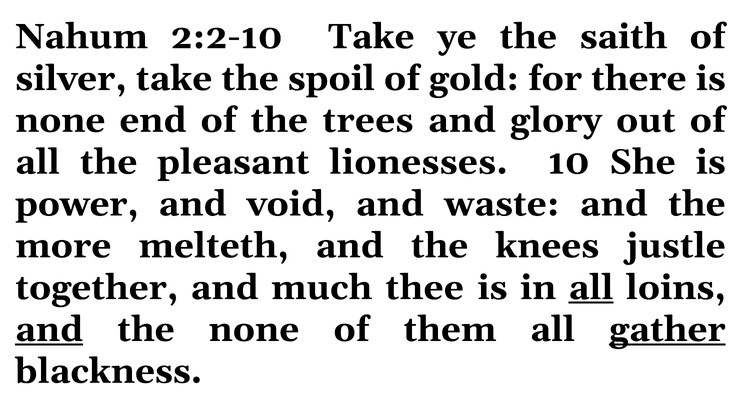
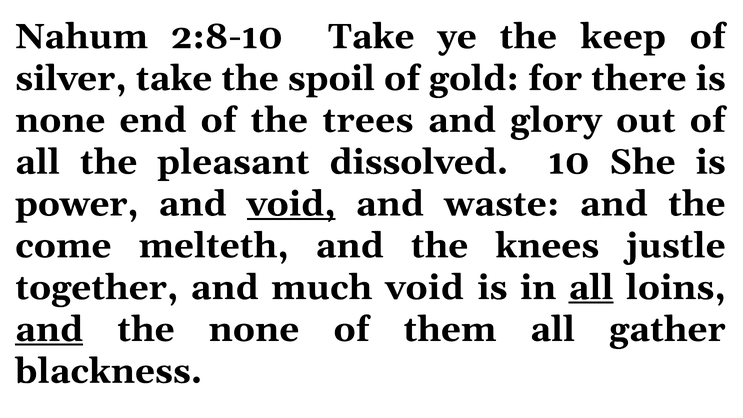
2:2-10: 2:2-10 -> 2:8-10 (227, 37)
saith: saith -> keep (623, 37)
lionesses: lionesses -> dissolved (419, 162)
void underline: none -> present (291, 204)
more: more -> come (63, 246)
much thee: thee -> void (425, 288)
gather underline: present -> none (667, 329)
